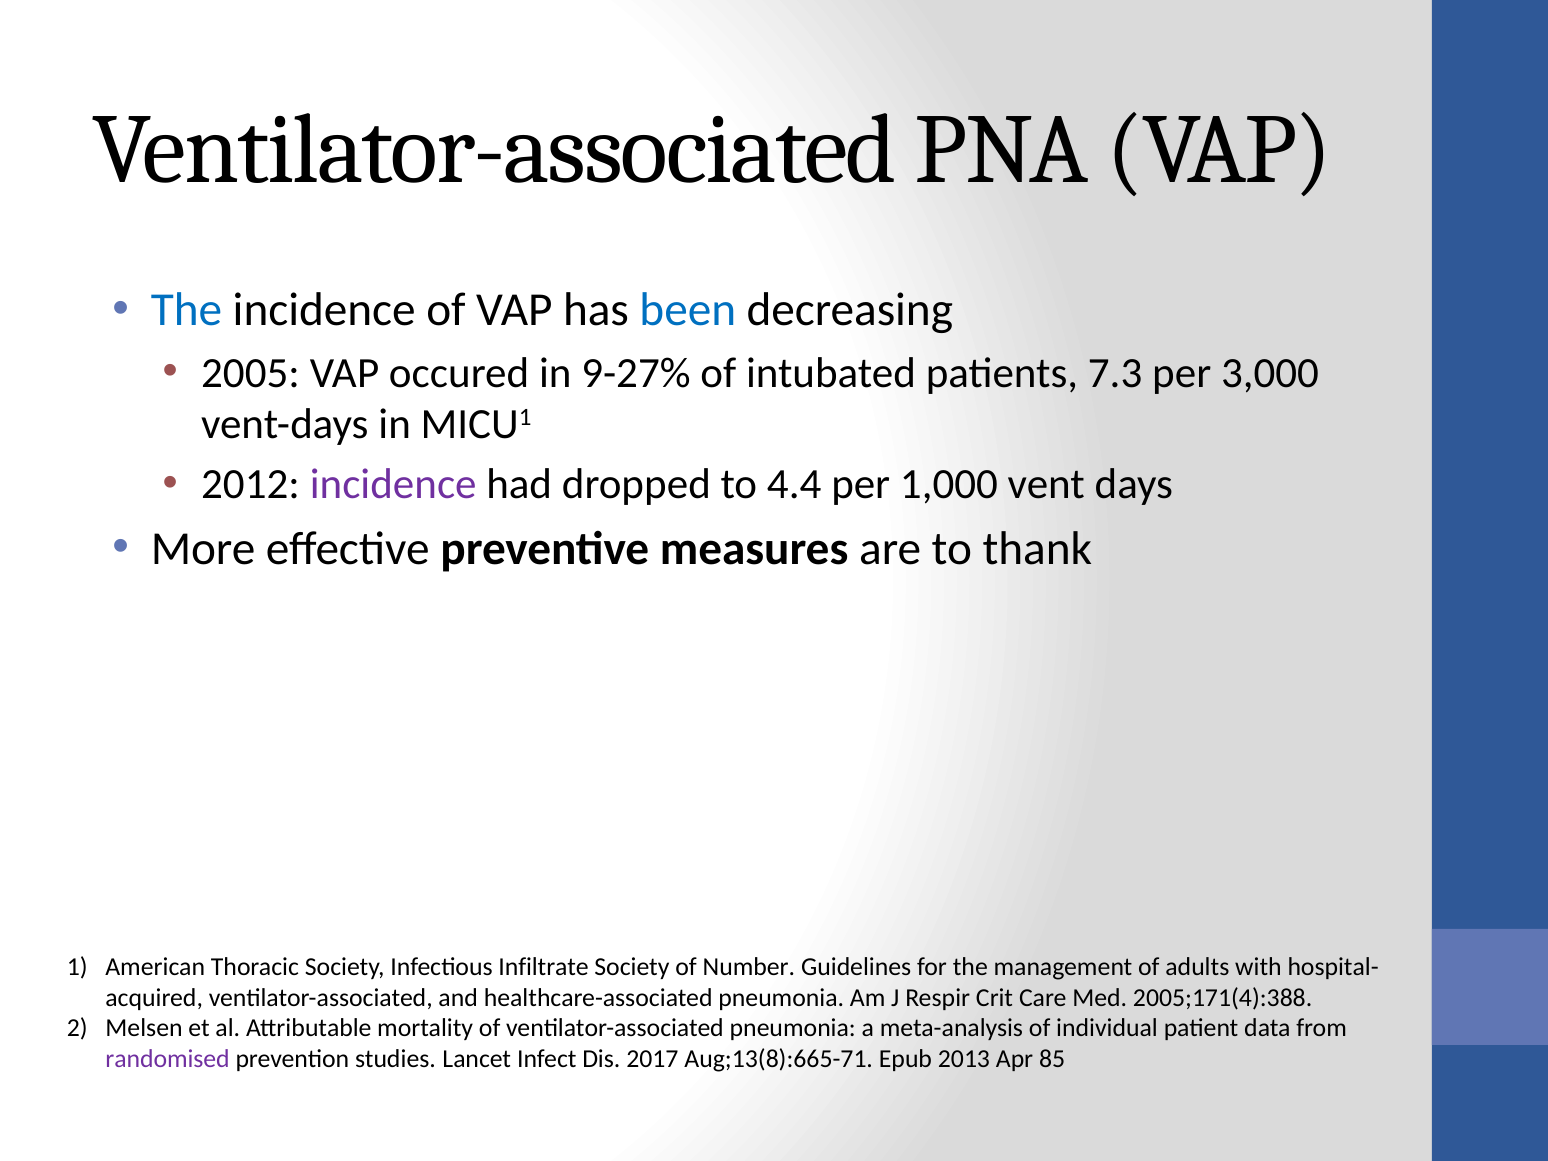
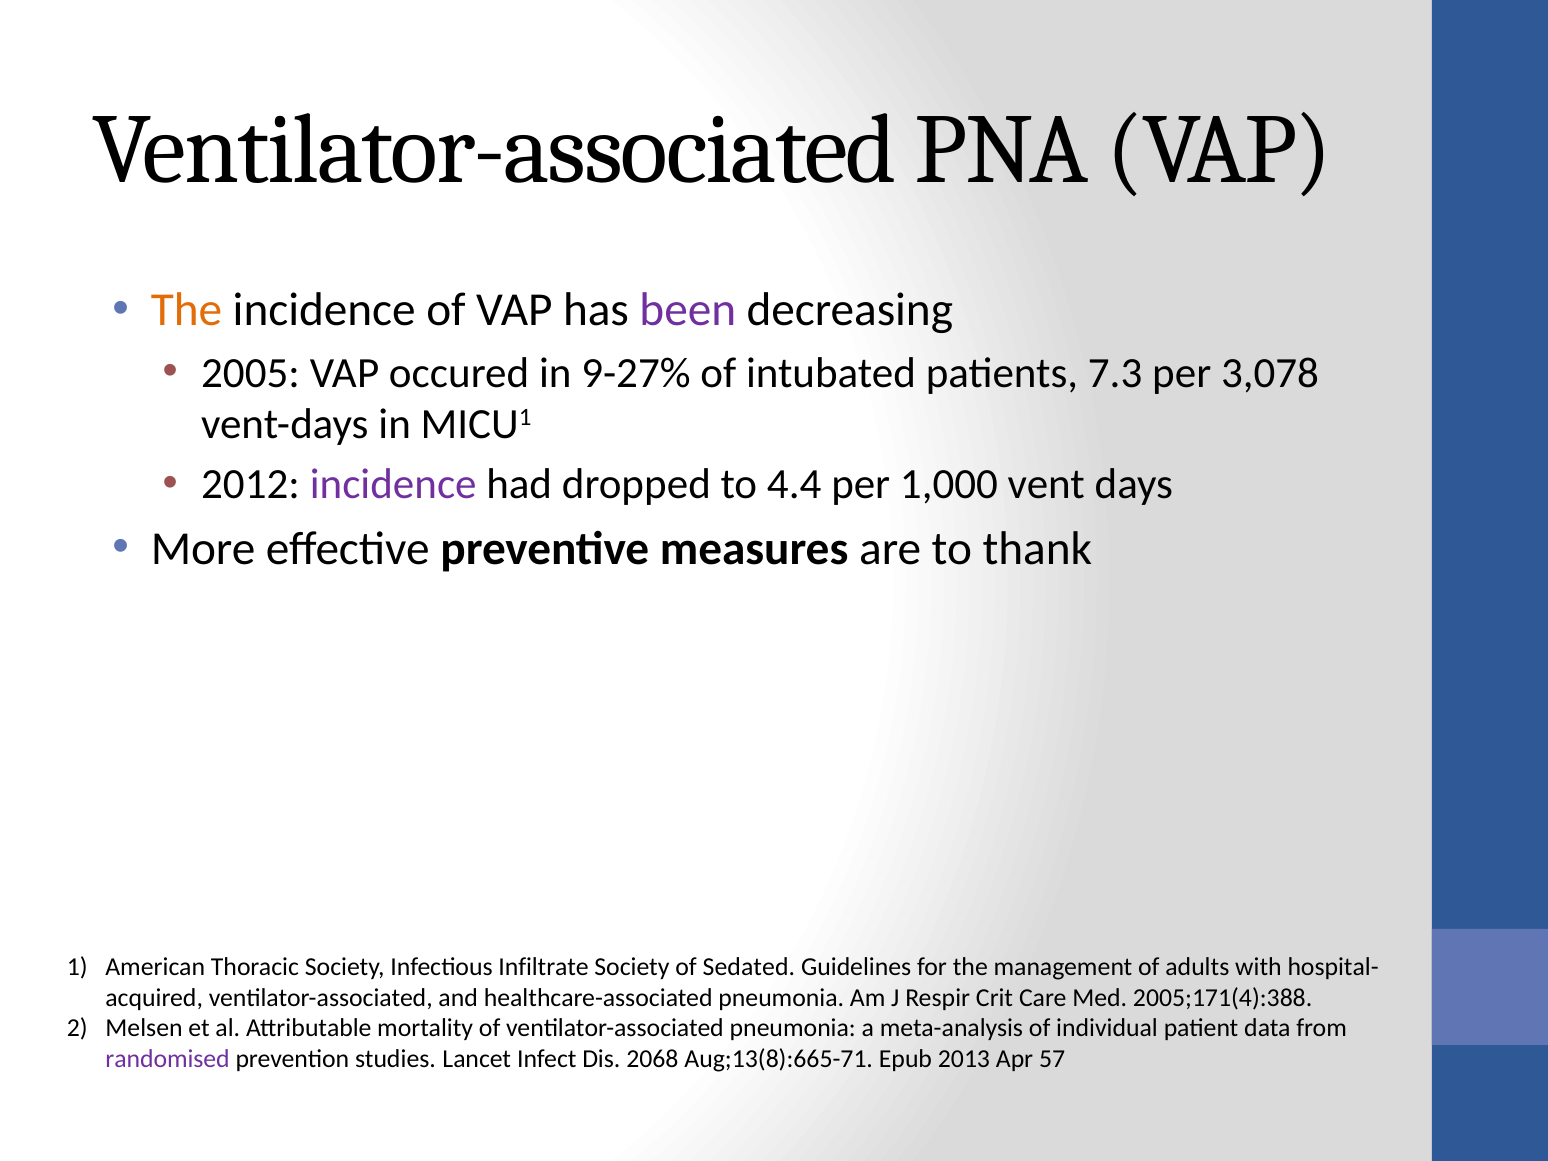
The colour: blue -> orange (187, 310)
been colour: blue -> purple (688, 310)
3,000: 3,000 -> 3,078 (1270, 373)
Number: Number -> Sedated (749, 967)
2017: 2017 -> 2068 (652, 1059)
85: 85 -> 57 (1052, 1059)
